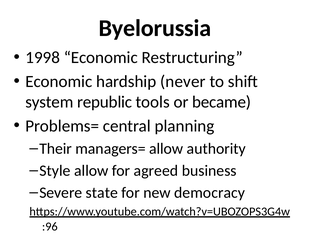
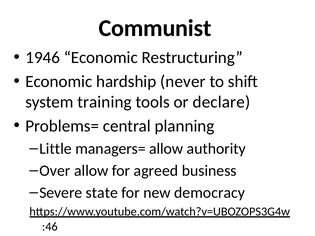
Byelorussia: Byelorussia -> Communist (155, 28)
1998: 1998 -> 1946 (43, 58)
republic: republic -> training (104, 102)
became: became -> declare (221, 102)
Their: Their -> Little (56, 149)
Style: Style -> Over (55, 171)
:96: :96 -> :46 (50, 227)
